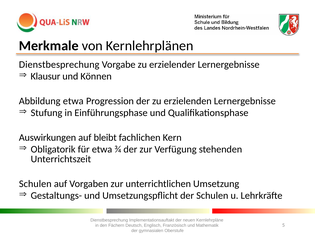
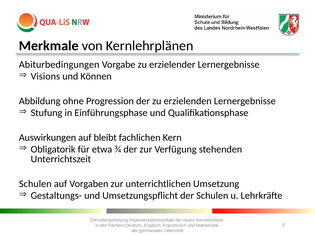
Dienstbesprechung: Dienstbesprechung -> Abiturbedingungen (59, 65)
Klausur: Klausur -> Visions (45, 76)
Abbildung etwa: etwa -> ohne (73, 101)
